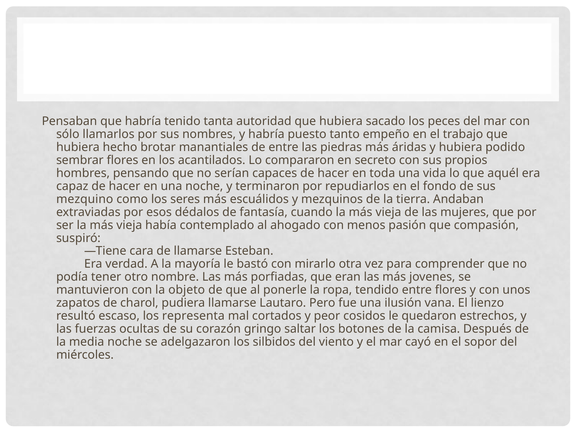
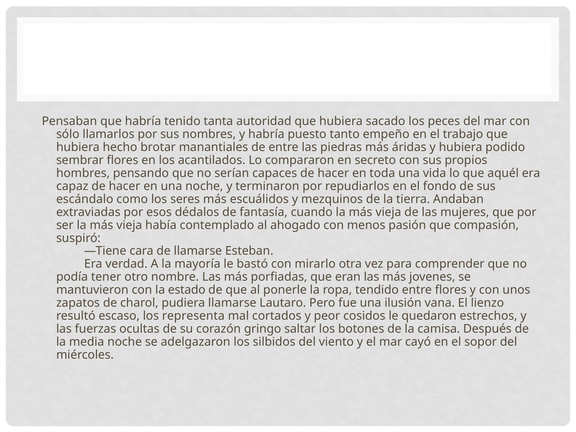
mezquino: mezquino -> escándalo (85, 199)
objeto: objeto -> estado (187, 290)
